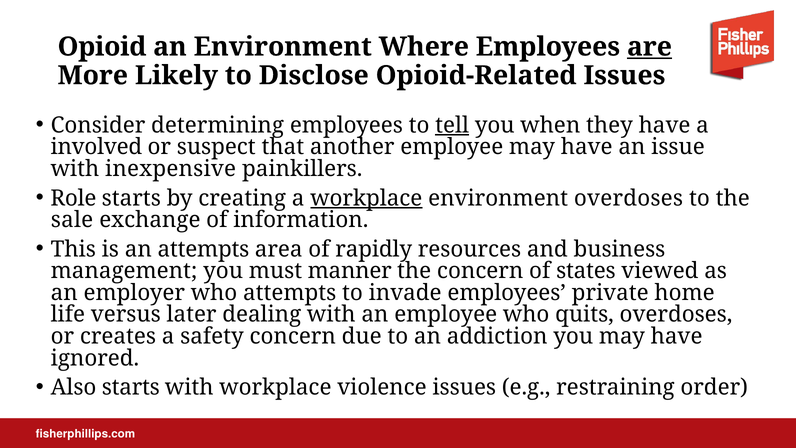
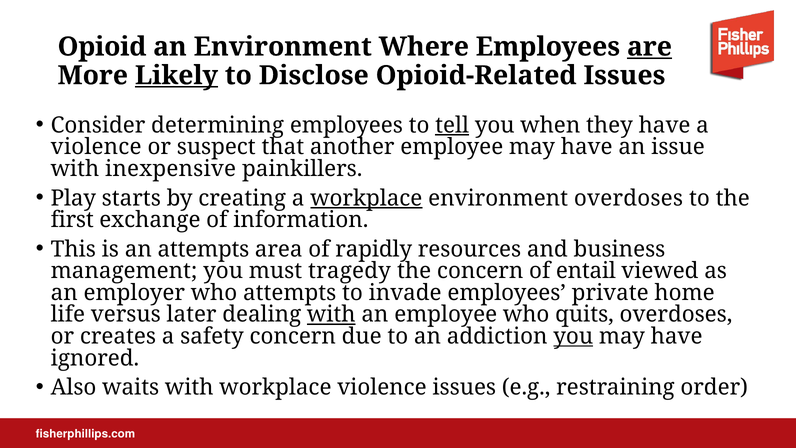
Likely underline: none -> present (176, 75)
involved: involved -> violence (96, 147)
Role: Role -> Play (73, 198)
sale: sale -> first (72, 220)
manner: manner -> tragedy (349, 271)
states: states -> entail (586, 271)
with underline: none -> present (331, 314)
you underline: none -> present (573, 336)
Also starts: starts -> waits (131, 387)
